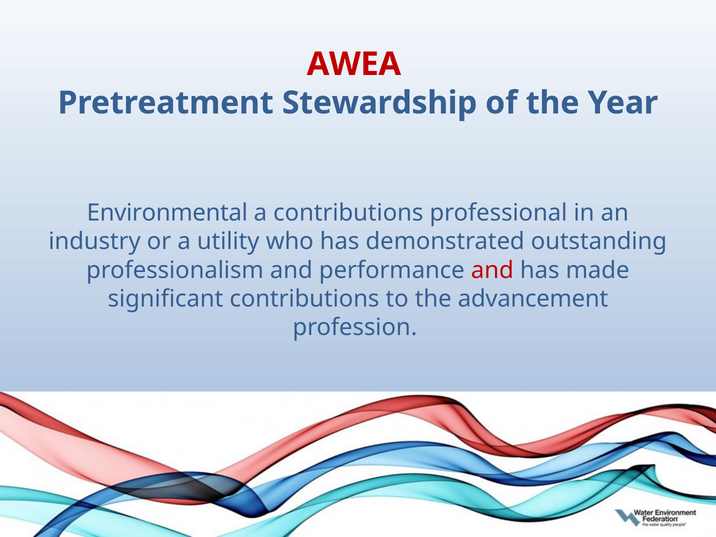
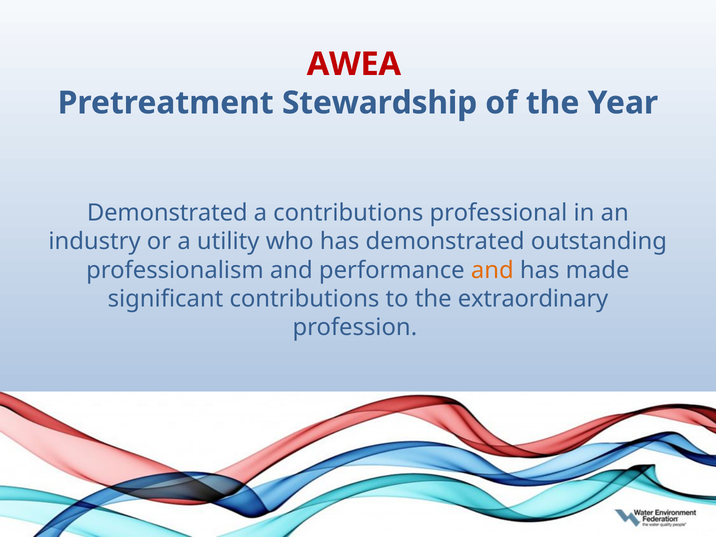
Environmental: Environmental -> Demonstrated (167, 213)
and colour: red -> orange (492, 270)
advancement: advancement -> extraordinary (533, 299)
